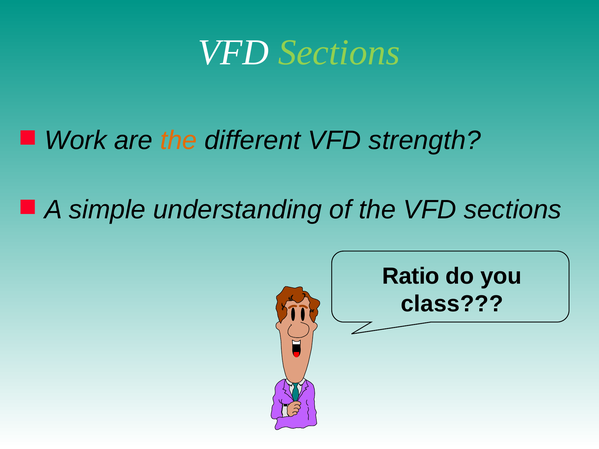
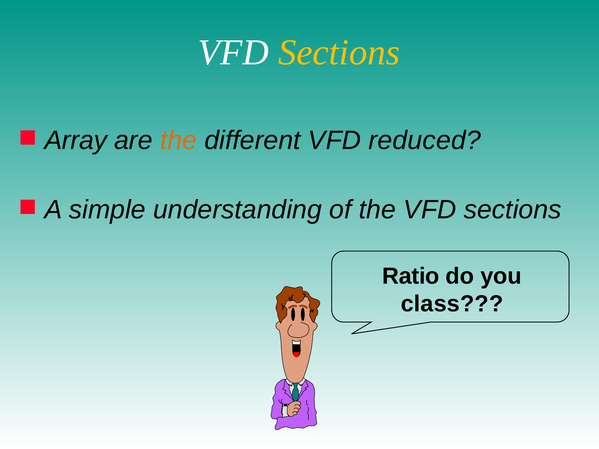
Sections colour: light green -> yellow (339, 53)
Work: Work -> Array (76, 141)
strength: strength -> reduced (425, 141)
